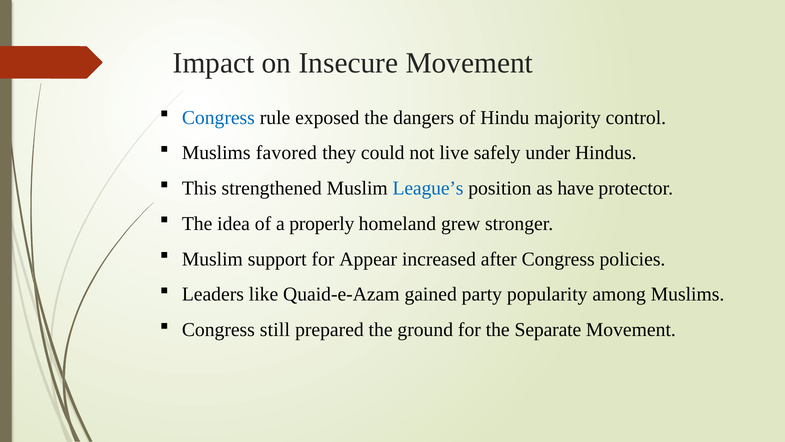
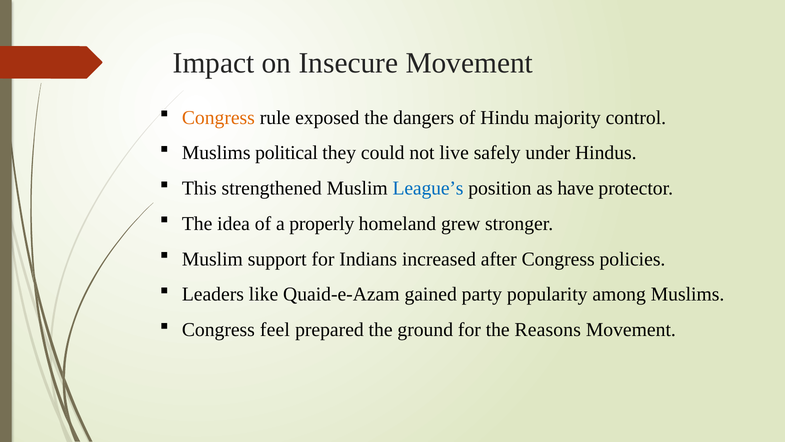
Congress colour: blue -> orange (218, 118)
favored: favored -> political (287, 153)
Appear: Appear -> Indians (368, 259)
still: still -> feel (275, 329)
Separate: Separate -> Reasons (548, 329)
